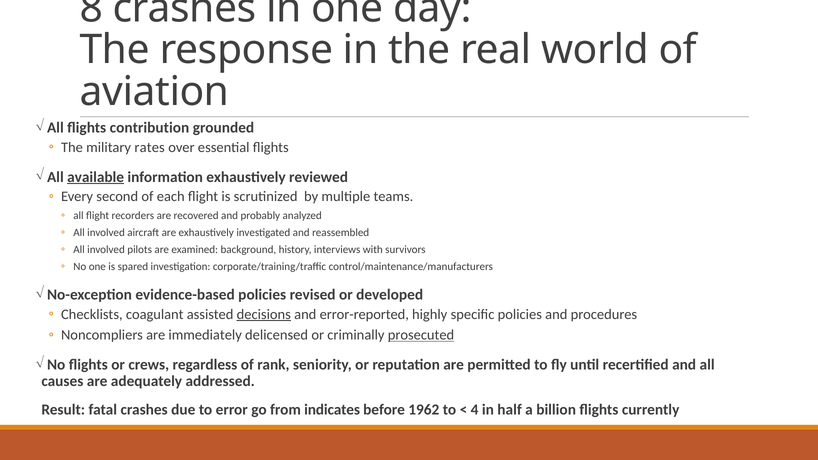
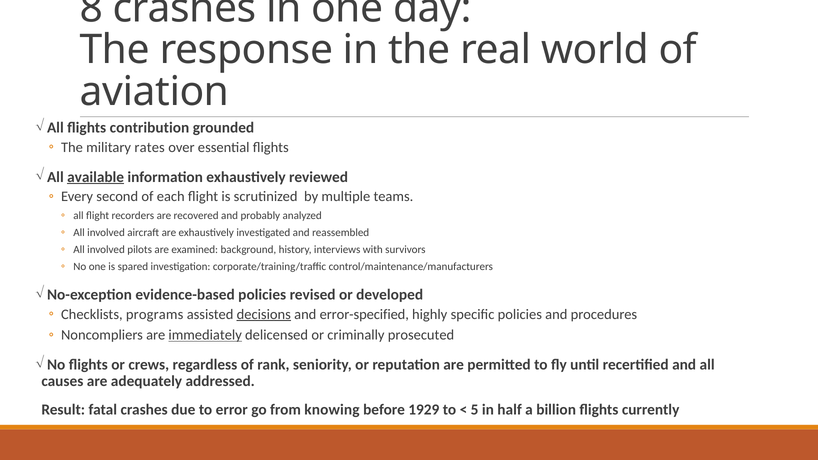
coagulant: coagulant -> programs (155, 314)
error-reported: error-reported -> error-specified (364, 314)
immediately underline: none -> present (205, 335)
prosecuted underline: present -> none (421, 335)
indicates: indicates -> knowing (332, 410)
1962: 1962 -> 1929 (424, 410)
4: 4 -> 5 (475, 410)
